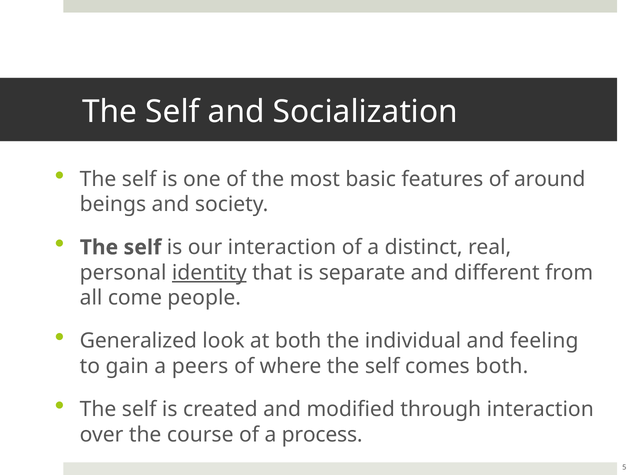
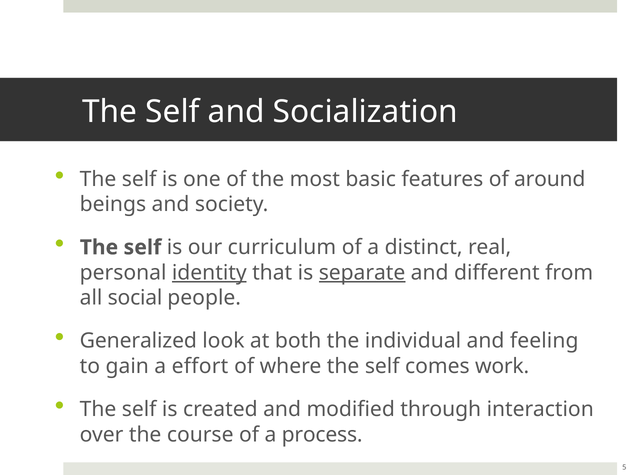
our interaction: interaction -> curriculum (282, 247)
separate underline: none -> present (362, 273)
come: come -> social (135, 298)
peers: peers -> effort (200, 366)
comes both: both -> work (502, 366)
